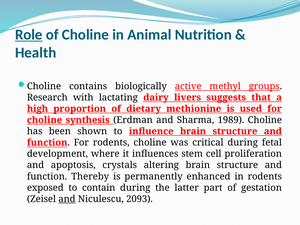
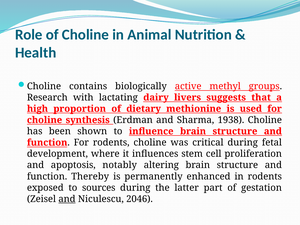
Role underline: present -> none (29, 35)
1989: 1989 -> 1938 (231, 120)
crystals: crystals -> notably (120, 165)
contain: contain -> sources (99, 188)
2093: 2093 -> 2046 (140, 199)
